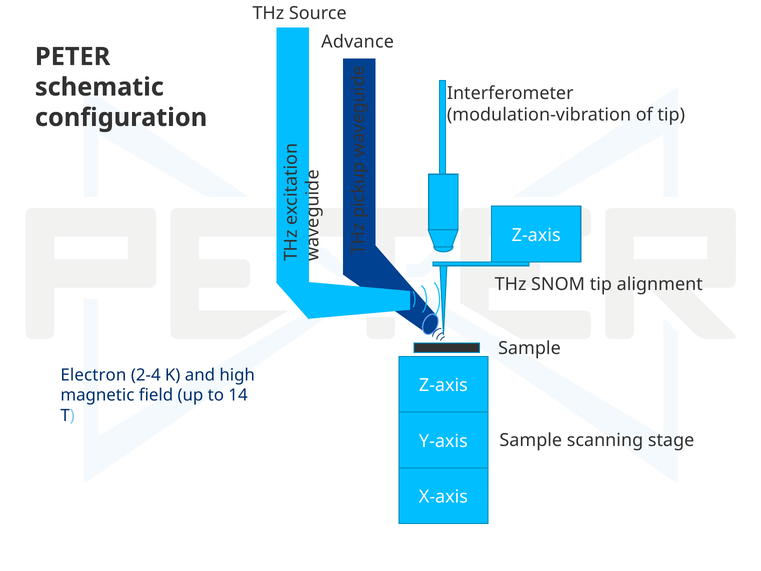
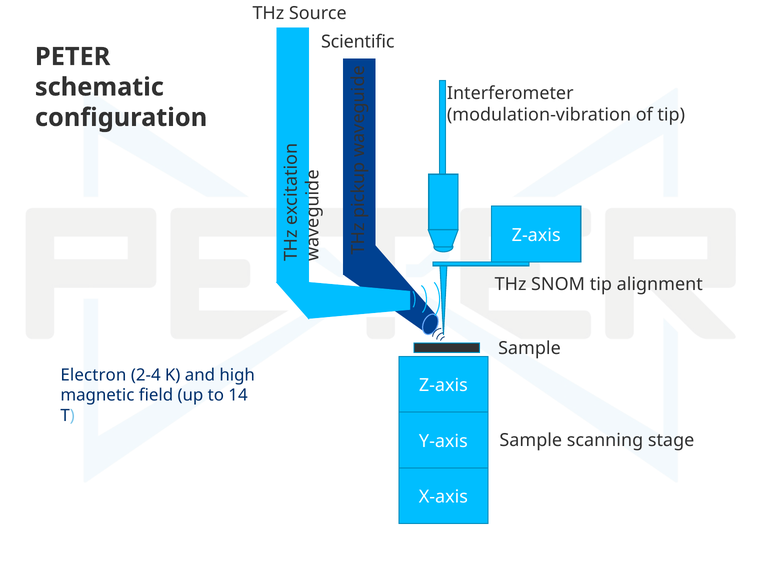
Advance: Advance -> Scientific (358, 42)
